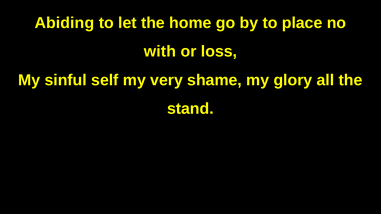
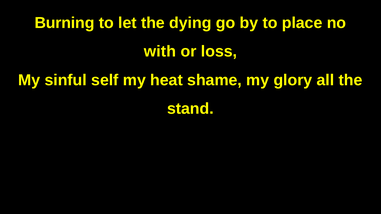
Abiding: Abiding -> Burning (64, 23)
home: home -> dying (190, 23)
very: very -> heat (167, 80)
